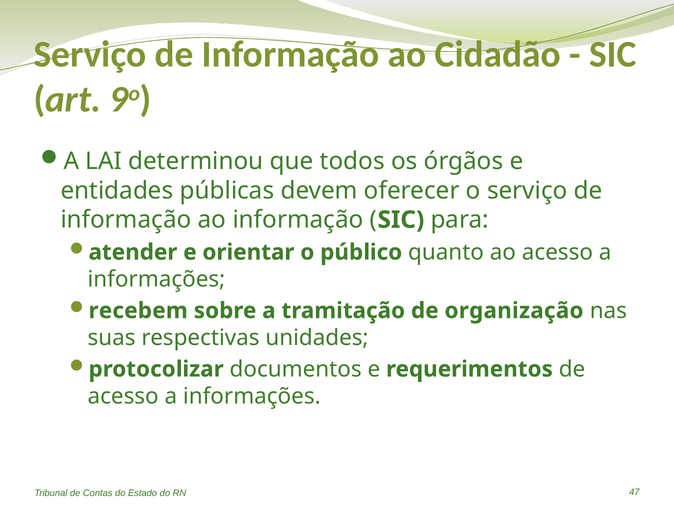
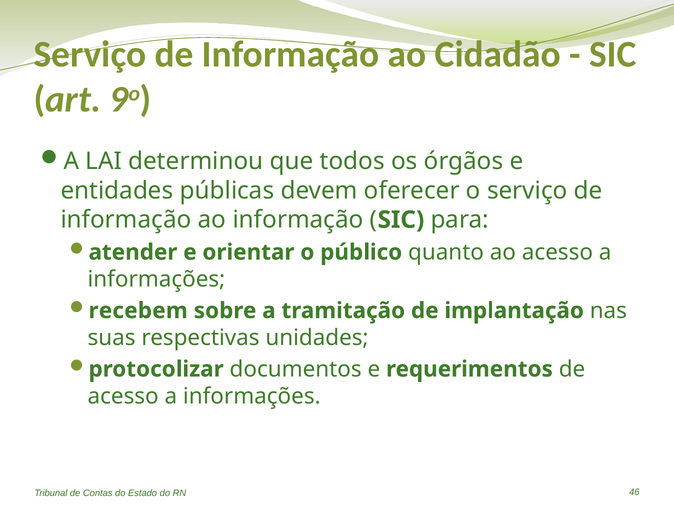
organização: organização -> implantação (514, 310)
47: 47 -> 46 (634, 492)
